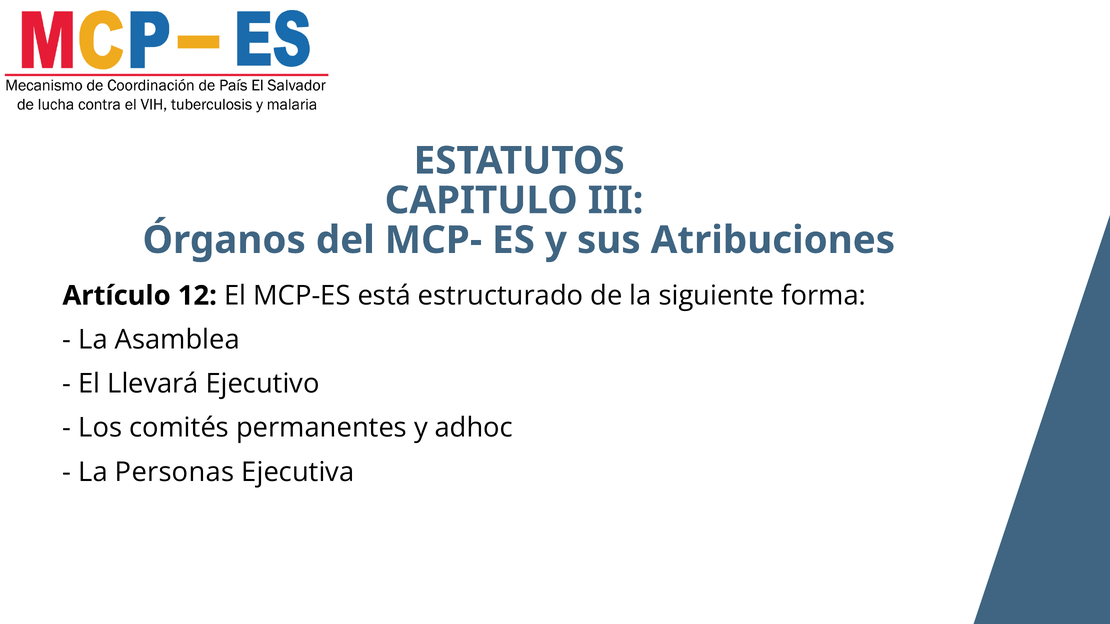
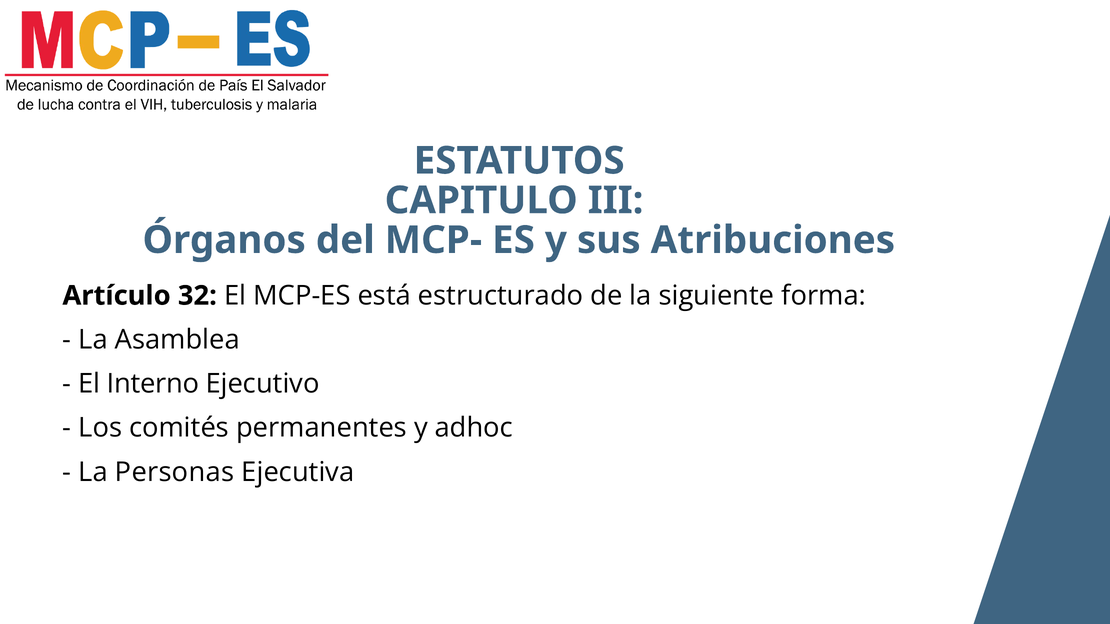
12: 12 -> 32 (197, 296)
Llevará: Llevará -> Interno (153, 384)
